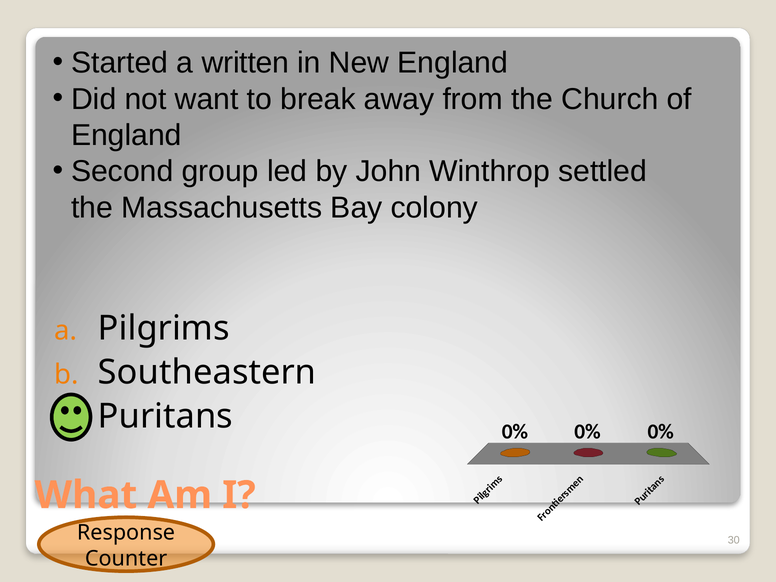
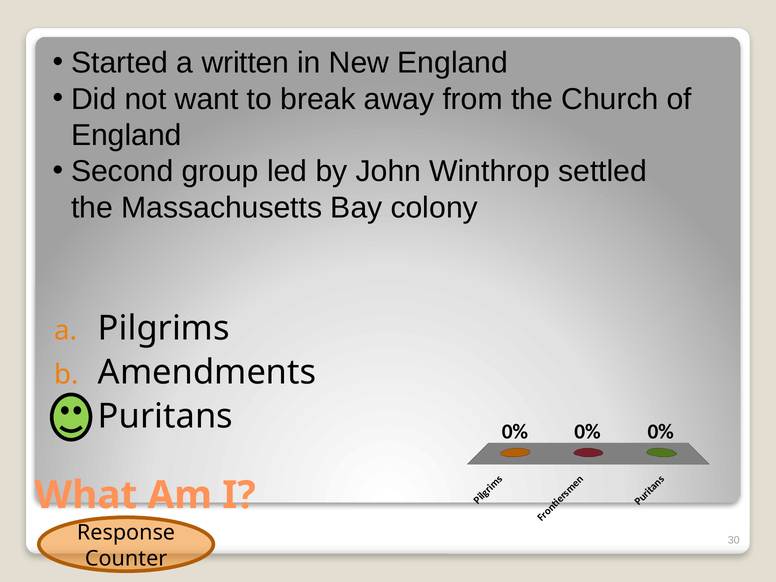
Southeastern: Southeastern -> Amendments (207, 372)
